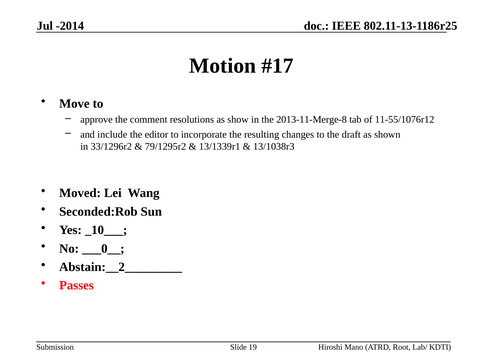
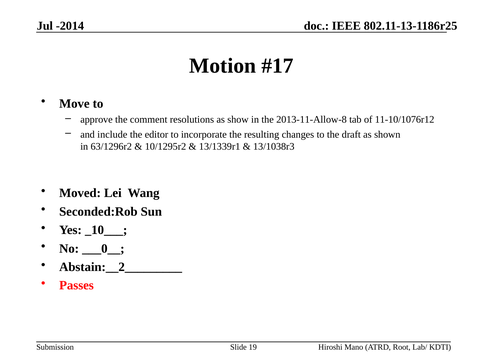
2013-11-Merge-8: 2013-11-Merge-8 -> 2013-11-Allow-8 (311, 120)
11-55/1076r12: 11-55/1076r12 -> 11-10/1076r12 (405, 120)
33/1296r2: 33/1296r2 -> 63/1296r2 (111, 147)
79/1295r2: 79/1295r2 -> 10/1295r2 (165, 147)
